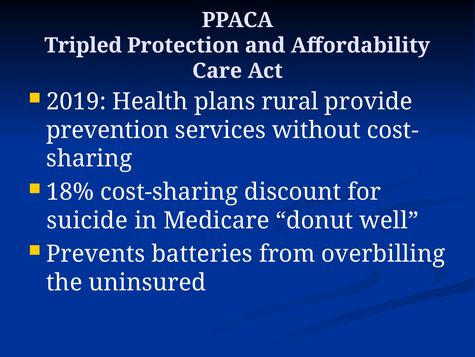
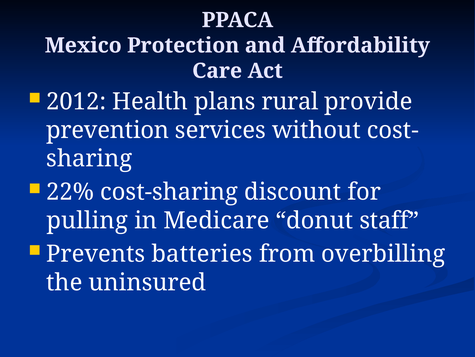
Tripled: Tripled -> Mexico (83, 45)
2019: 2019 -> 2012 (76, 101)
18%: 18% -> 22% (70, 192)
suicide: suicide -> pulling (87, 220)
well: well -> staff (389, 220)
